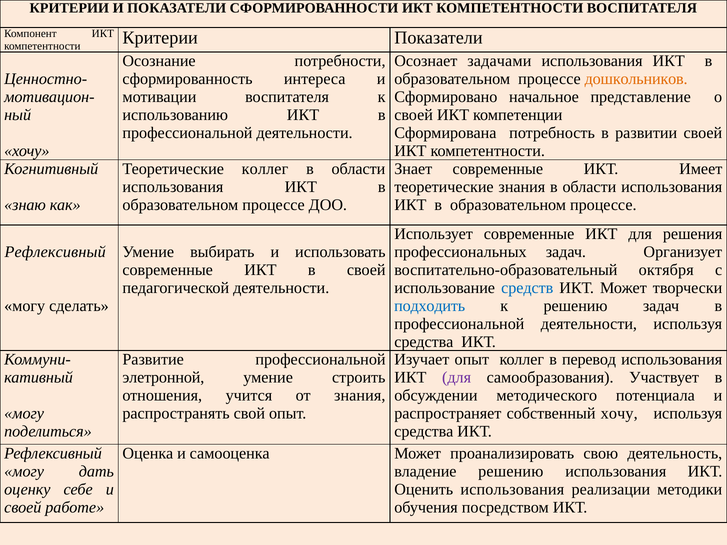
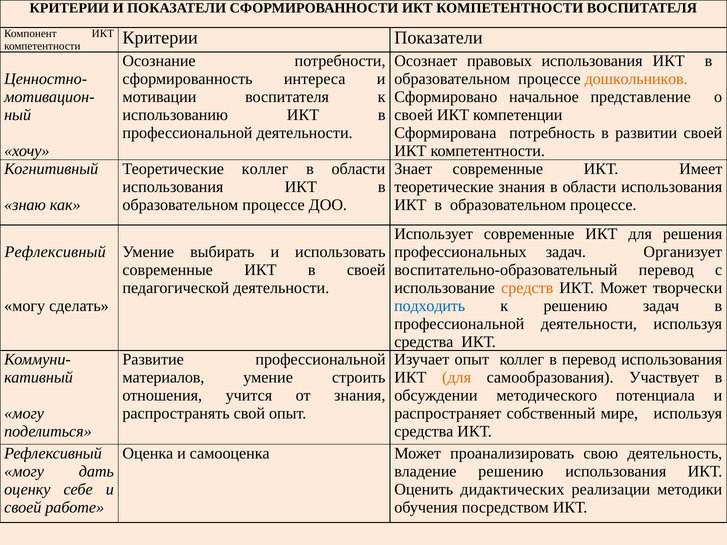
задачами: задачами -> правовых (500, 61)
воспитательно-образовательный октября: октября -> перевод (666, 270)
средств colour: blue -> orange (527, 288)
элетронной: элетронной -> материалов (163, 378)
для colour: purple -> orange (457, 378)
собственный хочу: хочу -> мире (619, 414)
Оценить использования: использования -> дидактических (512, 489)
